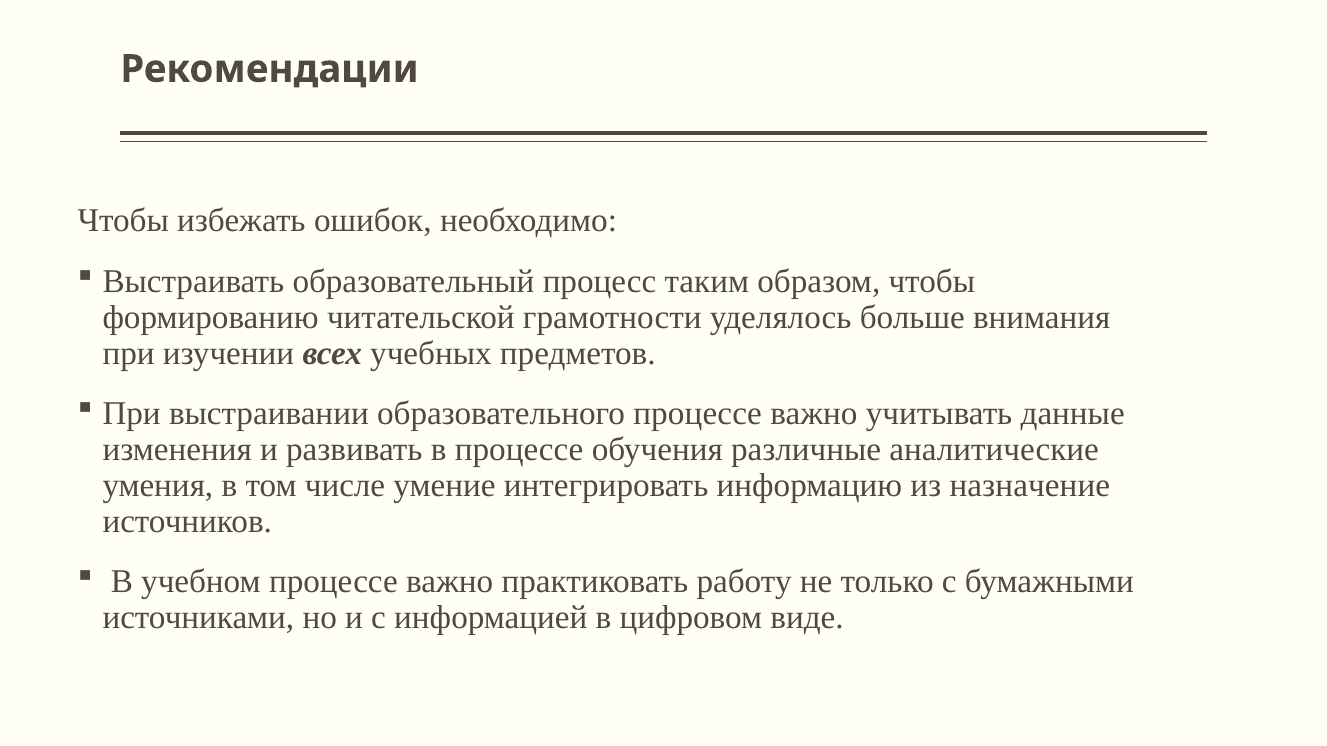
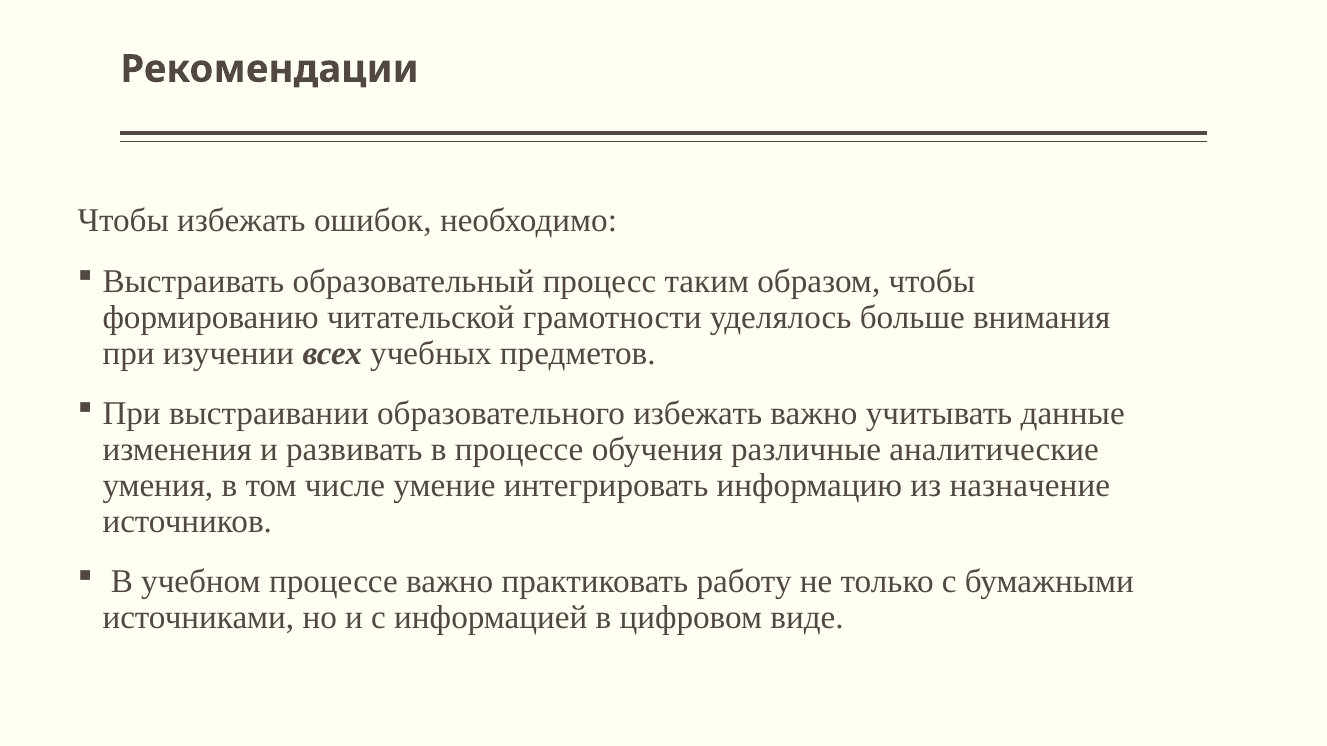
образовательного процессе: процессе -> избежать (698, 414)
